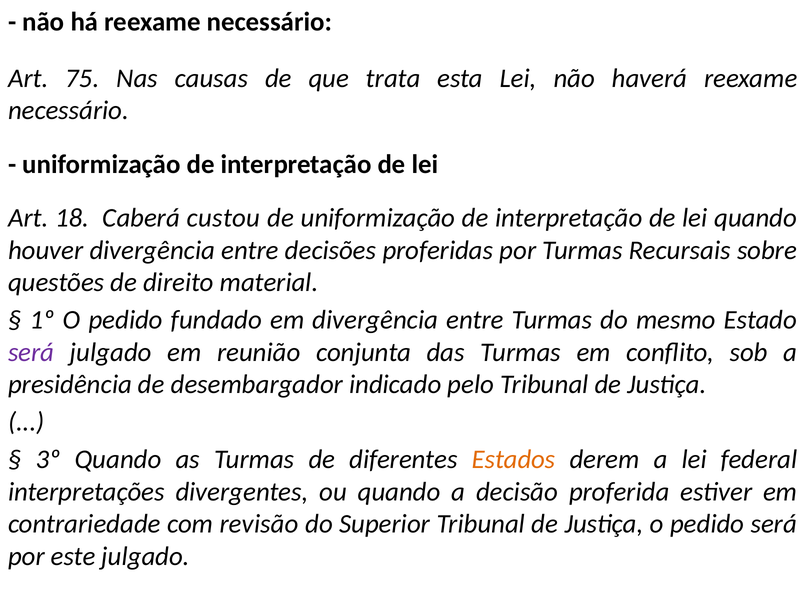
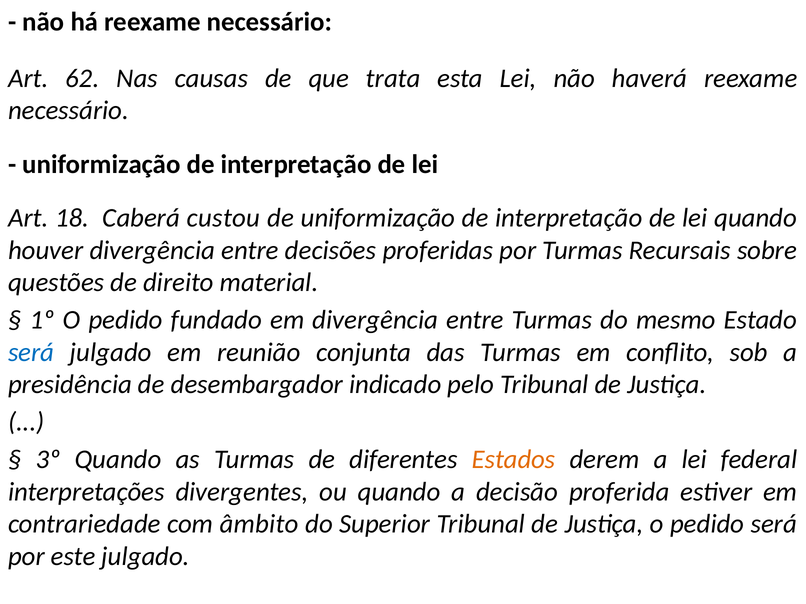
75: 75 -> 62 (82, 78)
será colour: purple -> blue (31, 352)
revisão: revisão -> âmbito (259, 524)
